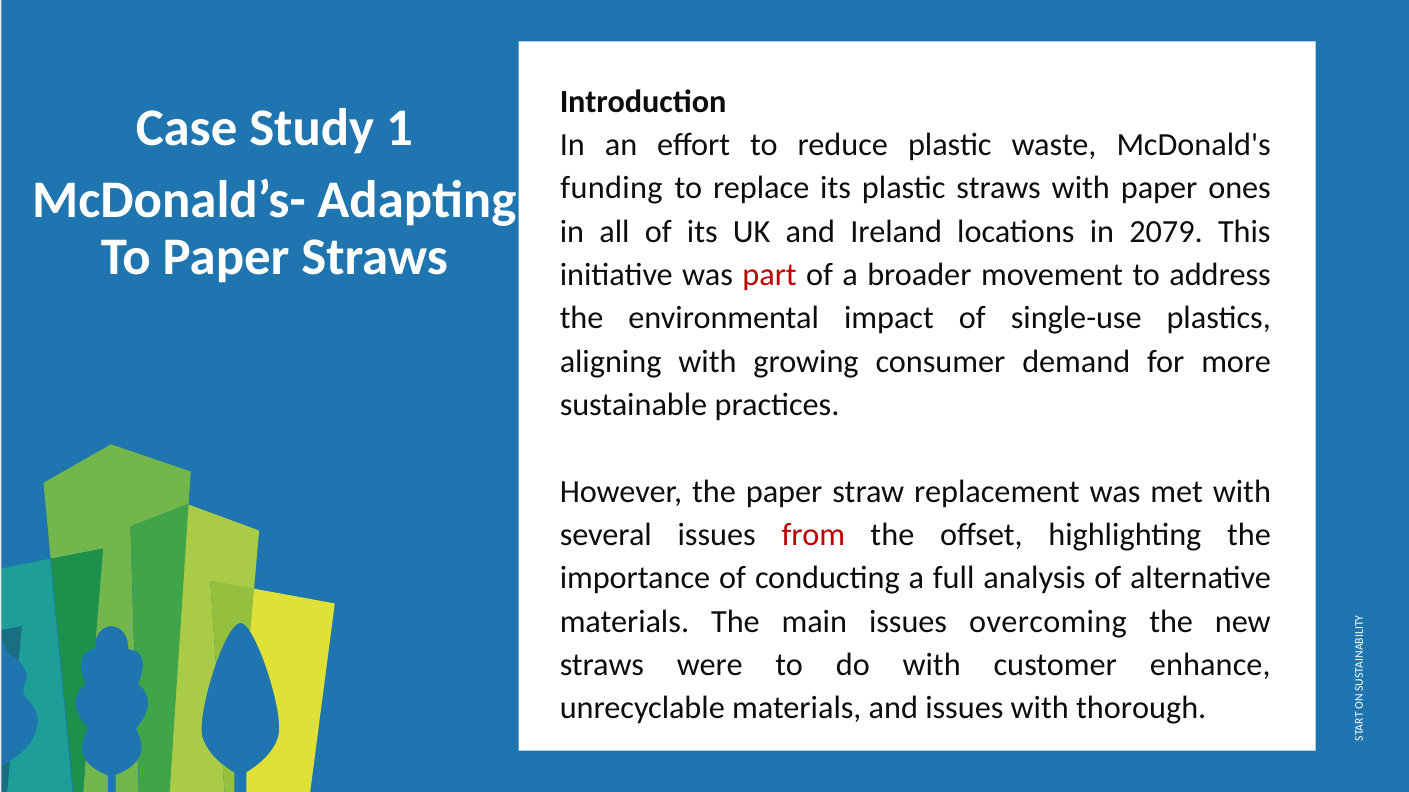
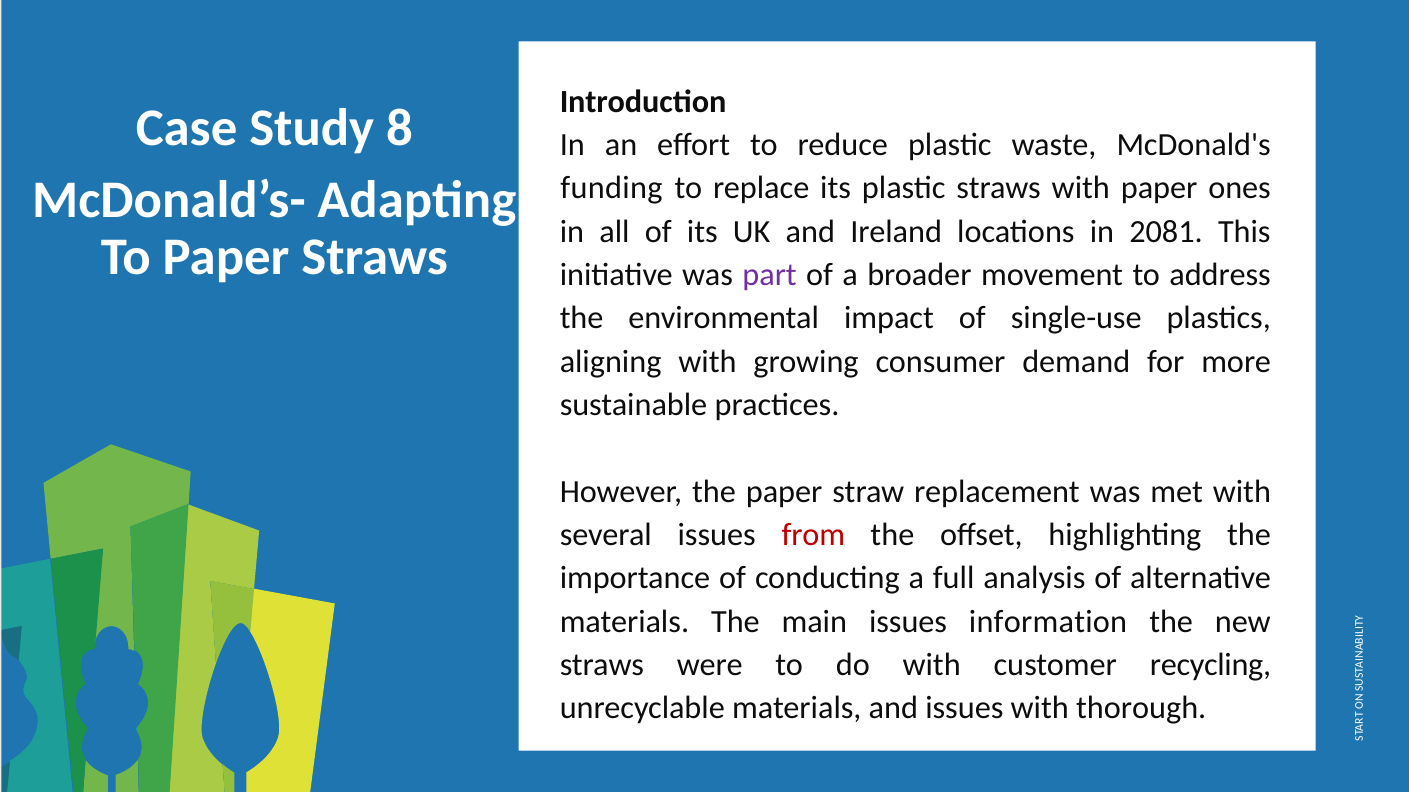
1: 1 -> 8 (399, 128)
2079: 2079 -> 2081 (1166, 232)
part colour: red -> purple (770, 275)
overcoming: overcoming -> information (1048, 622)
enhance: enhance -> recycling (1210, 665)
